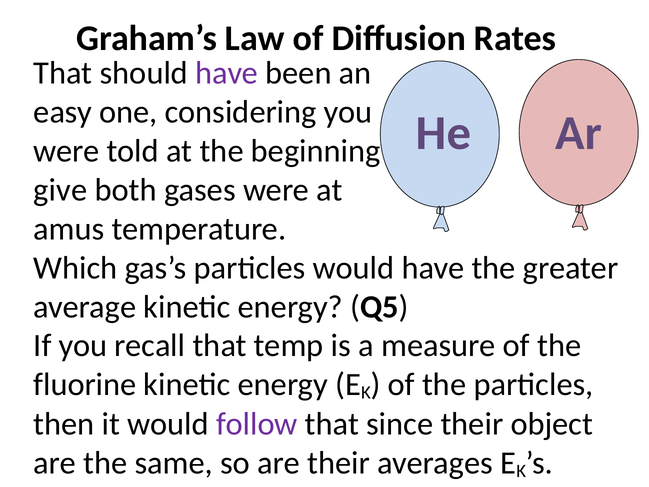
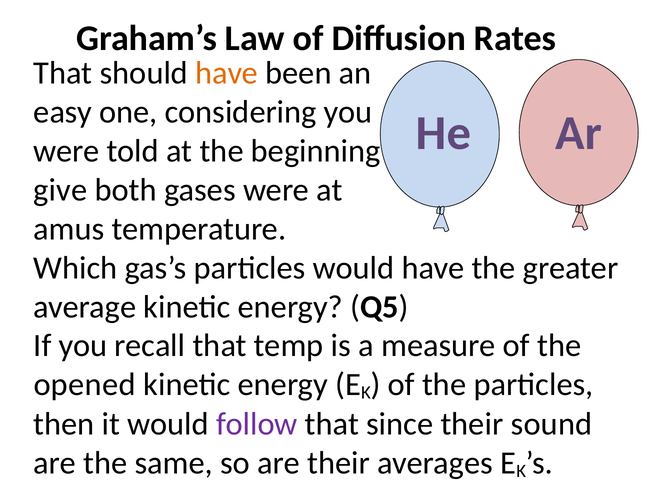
have colour: purple -> orange (227, 73)
fluorine: fluorine -> opened (85, 385)
object: object -> sound (552, 424)
